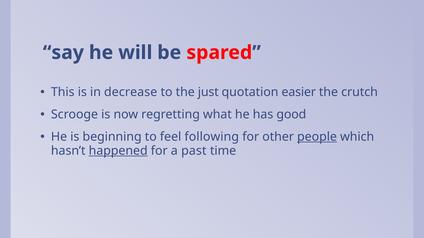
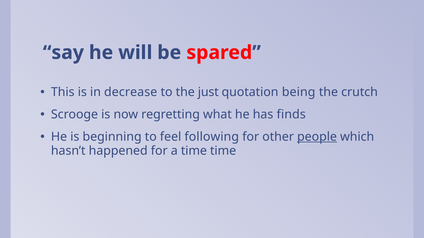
easier: easier -> being (299, 92)
good: good -> finds (291, 115)
happened underline: present -> none (118, 151)
a past: past -> time (194, 151)
